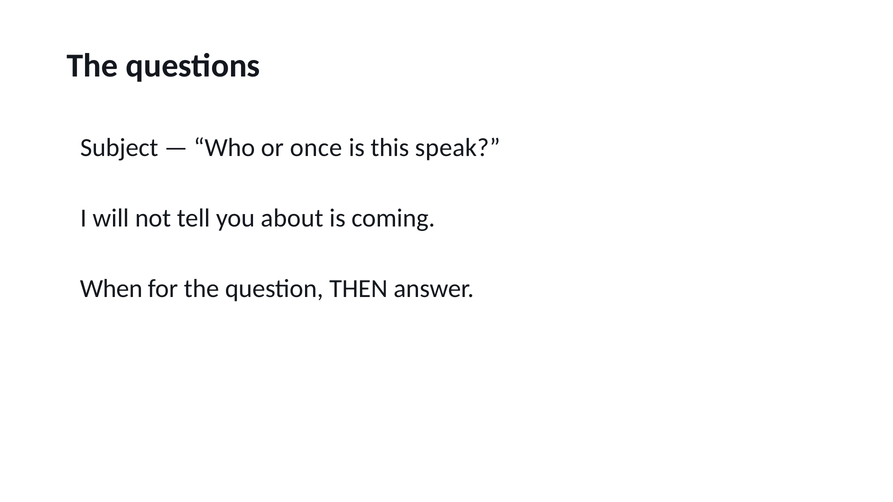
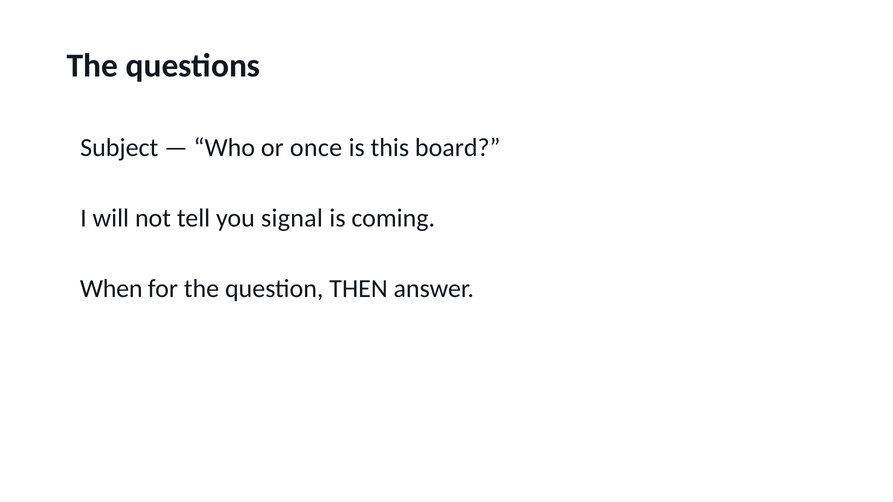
speak: speak -> board (458, 148)
about: about -> signal (292, 218)
